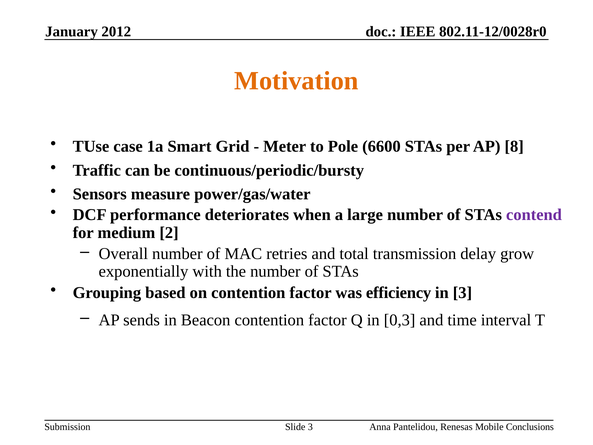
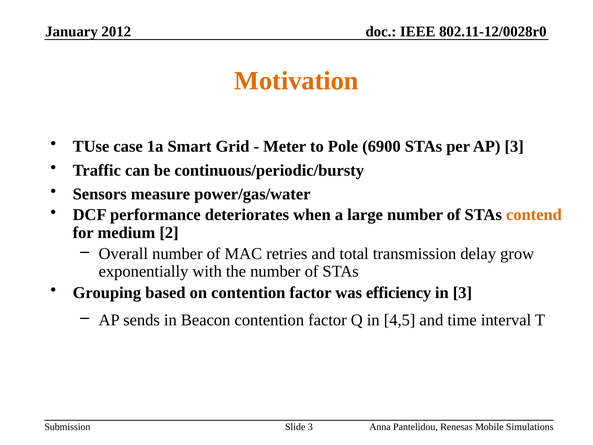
6600: 6600 -> 6900 (381, 146)
AP 8: 8 -> 3 (514, 146)
contend colour: purple -> orange (534, 215)
0,3: 0,3 -> 4,5 (400, 320)
Conclusions: Conclusions -> Simulations (530, 427)
